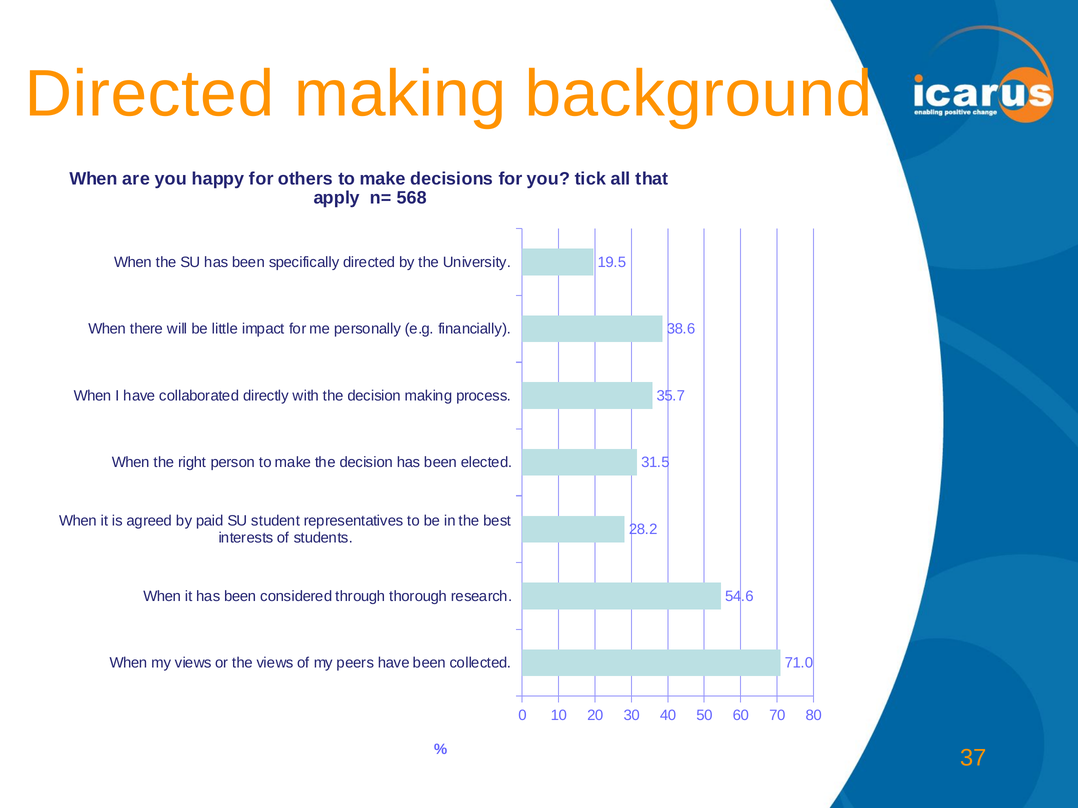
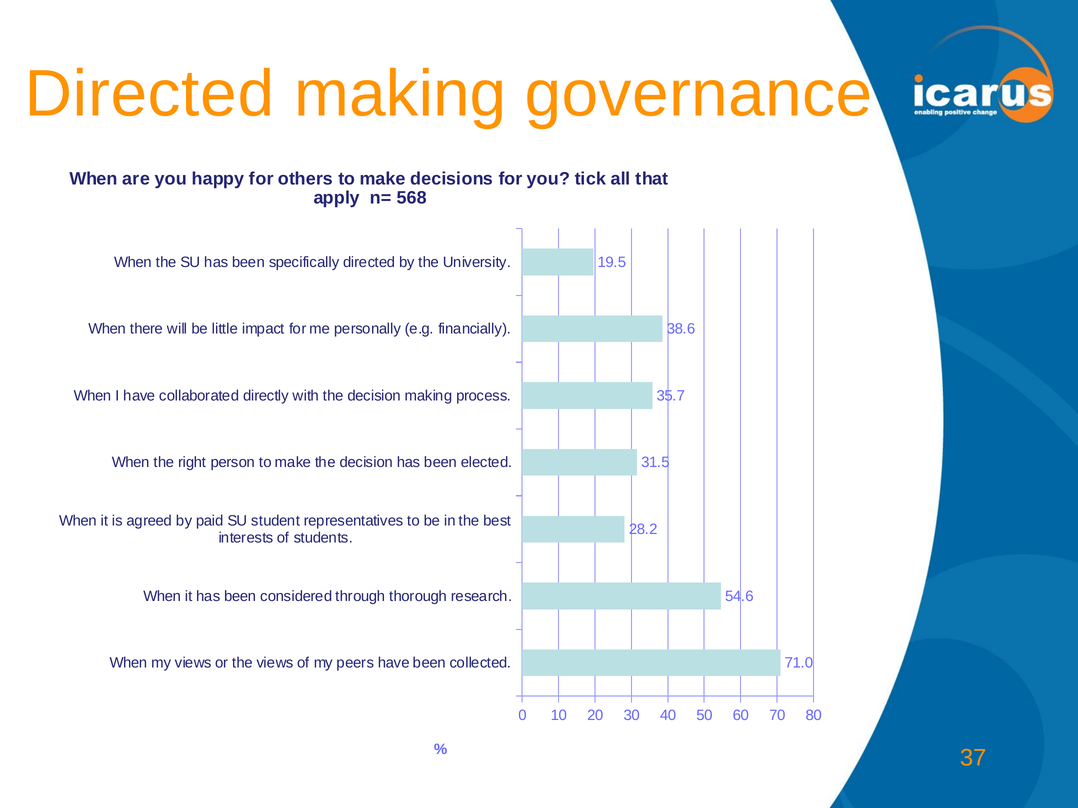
background: background -> governance (699, 94)
